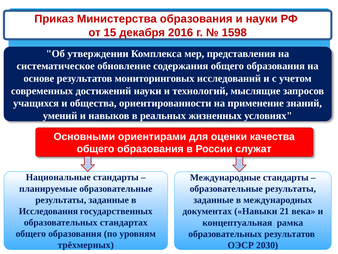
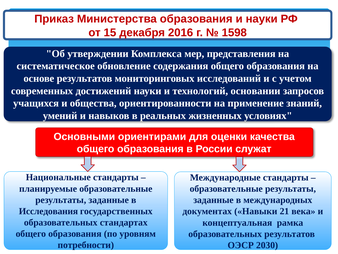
мыслящие: мыслящие -> основании (255, 91)
трёхмерных: трёхмерных -> потребности (86, 245)
